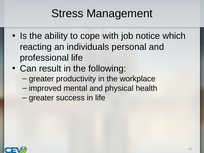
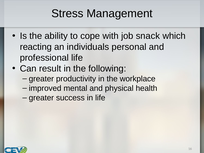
notice: notice -> snack (148, 36)
